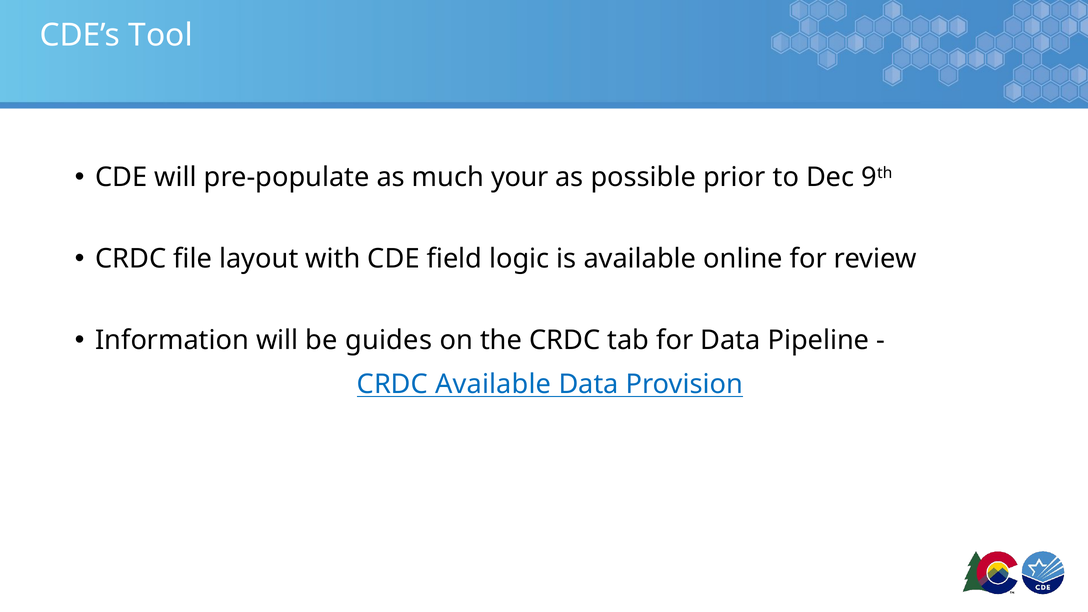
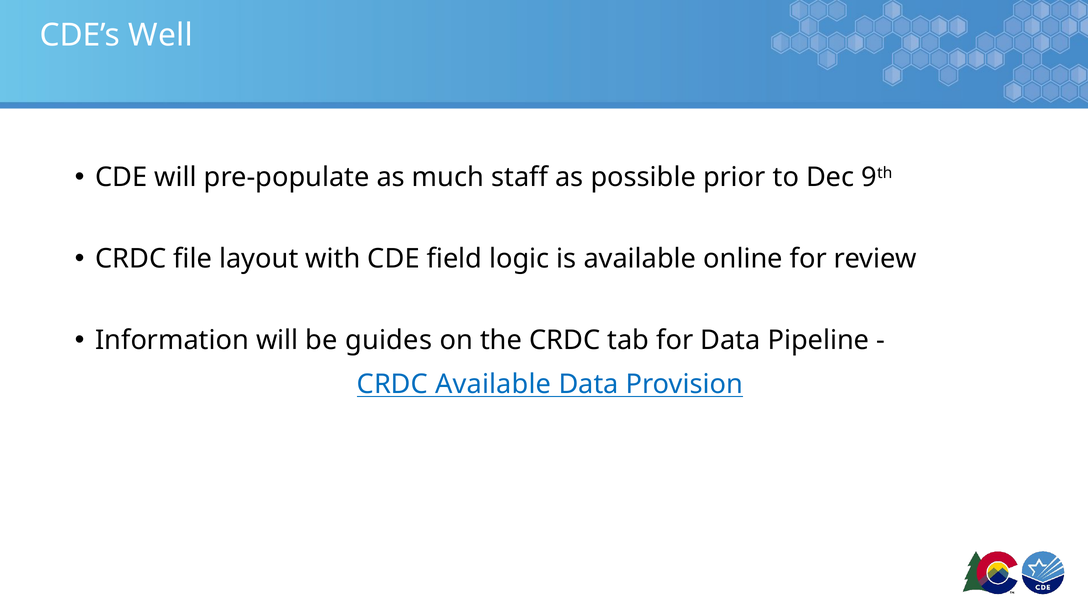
Tool: Tool -> Well (161, 35)
your: your -> staff (520, 177)
